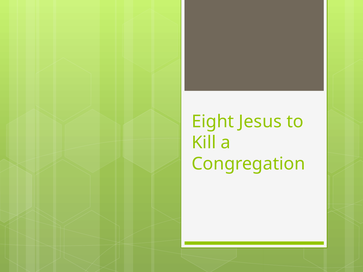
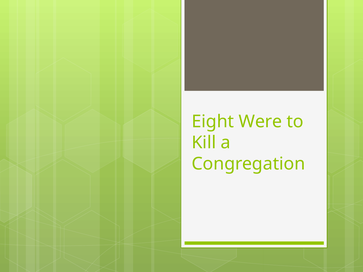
Jesus: Jesus -> Were (260, 122)
